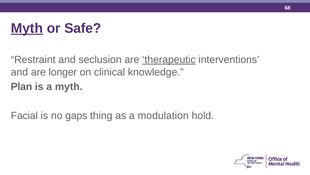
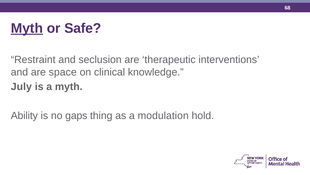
therapeutic underline: present -> none (169, 59)
longer: longer -> space (63, 72)
Plan: Plan -> July (21, 86)
Facial: Facial -> Ability (24, 115)
